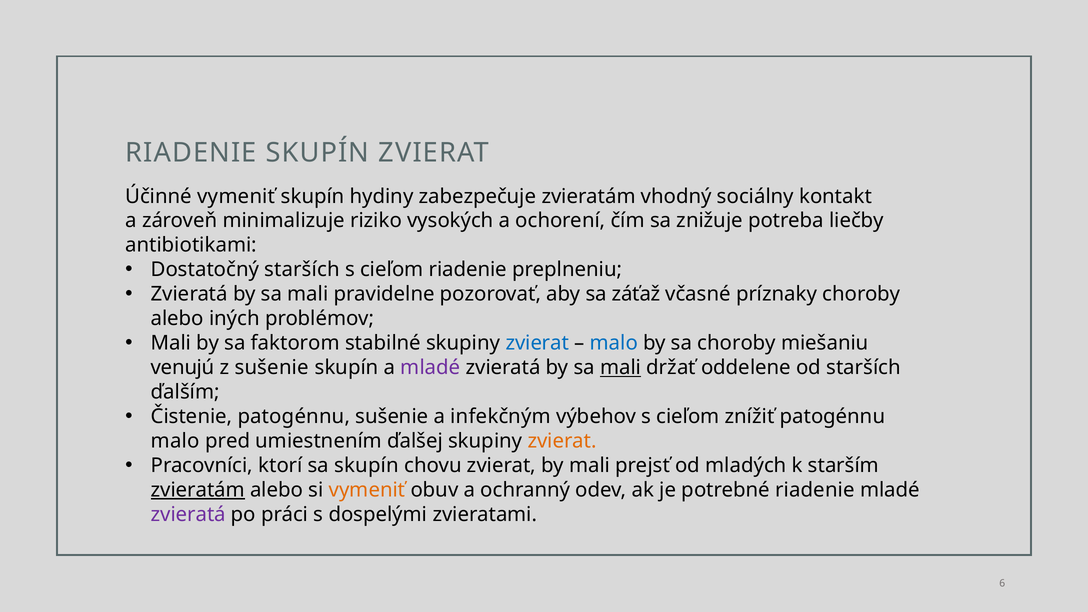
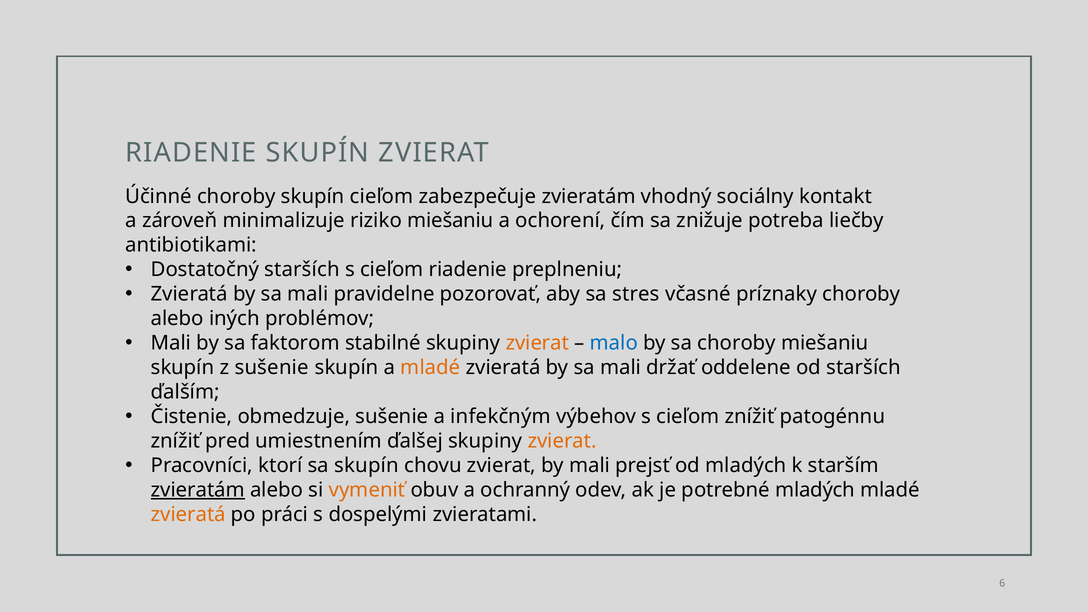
Účinné vymeniť: vymeniť -> choroby (236, 196)
skupín hydiny: hydiny -> cieľom (382, 196)
riziko vysokých: vysokých -> miešaniu (450, 221)
záťaž: záťaž -> stres (636, 294)
zvierat colour: blue -> orange (537, 343)
venujú: venujú -> skupín (183, 368)
mladé colour: purple -> orange (430, 368)
mali underline: present -> none (621, 368)
Čistenie patogénnu: patogénnu -> obmedzuje (294, 417)
malo: malo -> znížiť (175, 441)
potrebné riadenie: riadenie -> mladých (815, 490)
zvieratá colour: purple -> orange (188, 515)
